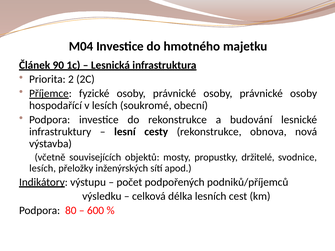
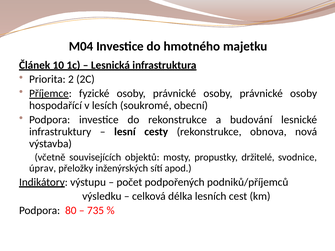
90: 90 -> 10 (58, 65)
lesích: lesích -> úprav (43, 168)
600: 600 -> 735 (96, 211)
